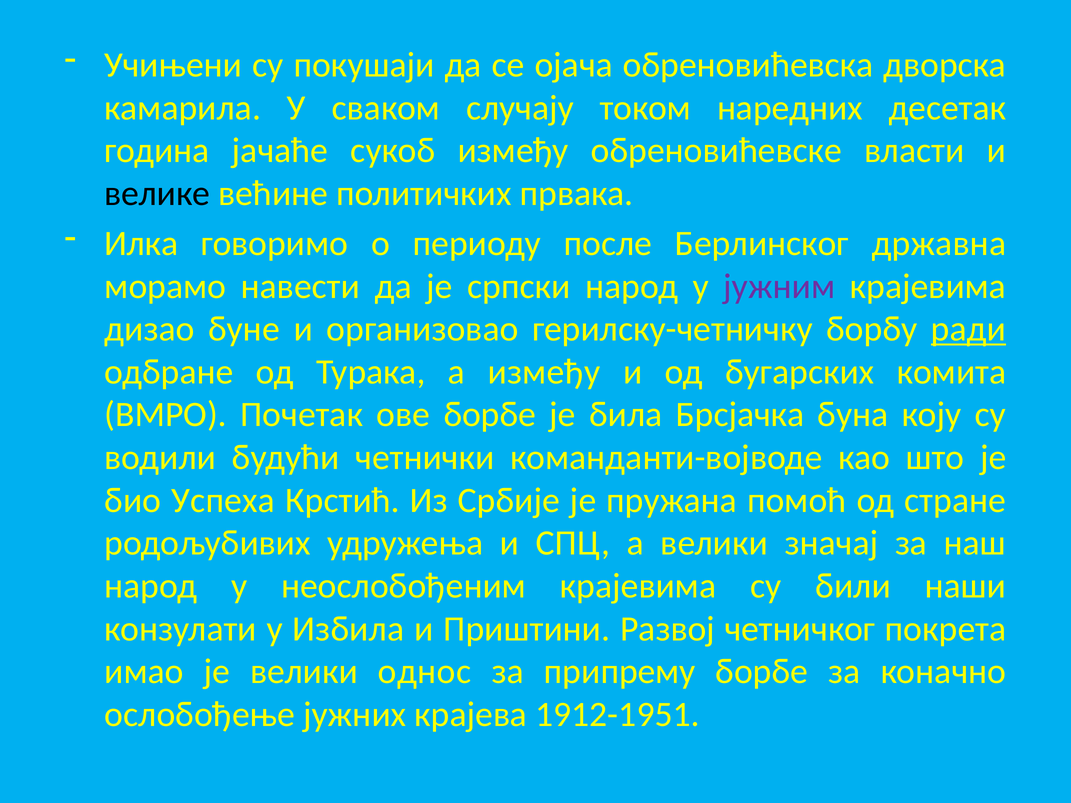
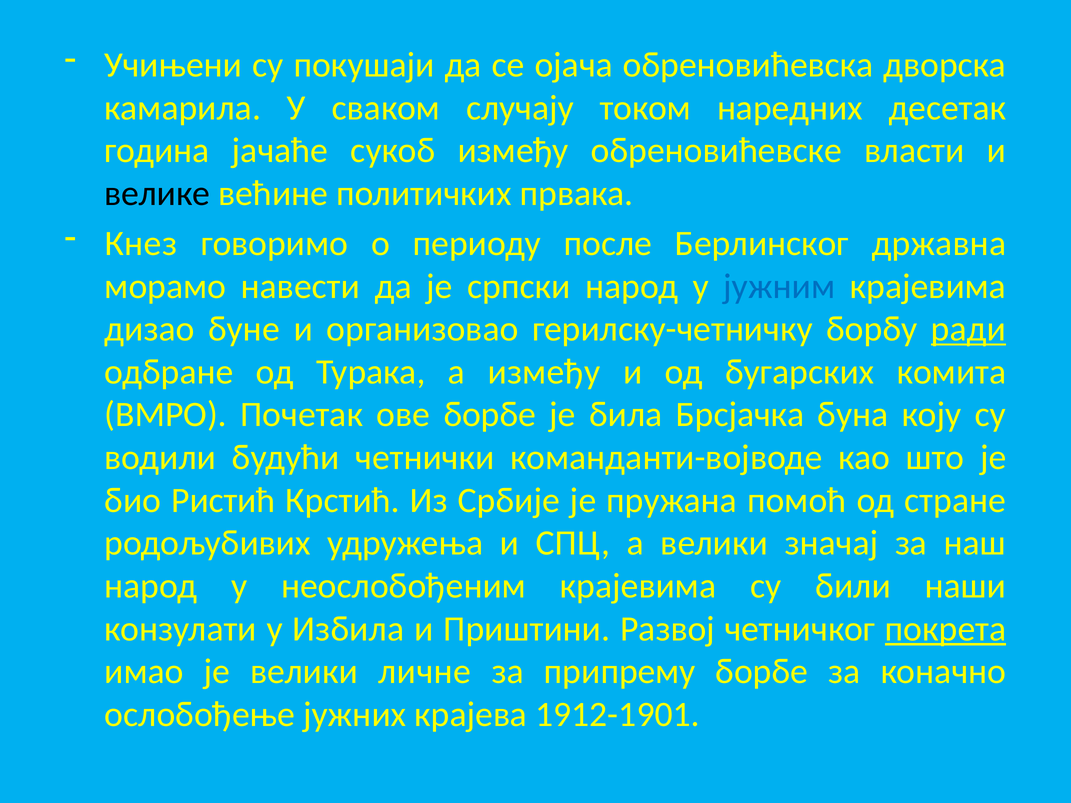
Илка: Илка -> Кнез (141, 243)
јужним colour: purple -> blue (779, 286)
Успеха: Успеха -> Ристић (223, 501)
покрета underline: none -> present (946, 629)
однос: однос -> личне (425, 672)
1912-1951: 1912-1951 -> 1912-1901 (617, 715)
